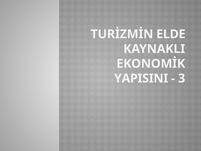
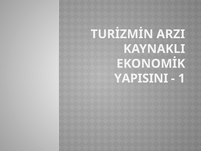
ELDE: ELDE -> ARZI (171, 34)
3: 3 -> 1 (182, 78)
